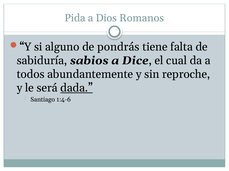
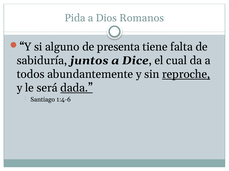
pondrás: pondrás -> presenta (118, 47)
sabios: sabios -> juntos (89, 61)
reproche underline: none -> present (186, 75)
